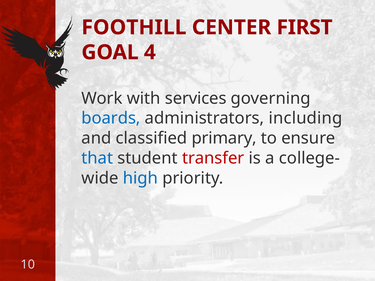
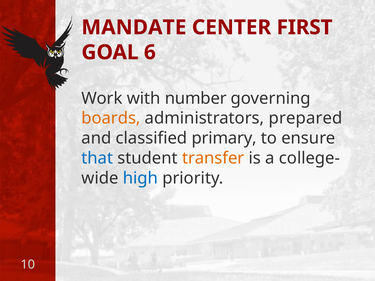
FOOTHILL: FOOTHILL -> MANDATE (134, 27)
4: 4 -> 6 (150, 52)
services: services -> number (196, 98)
boards colour: blue -> orange (111, 118)
including: including -> prepared (306, 118)
transfer colour: red -> orange (213, 158)
